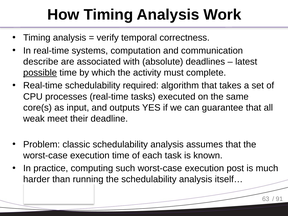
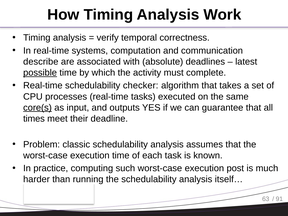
required: required -> checker (141, 86)
core(s underline: none -> present (37, 108)
weak: weak -> times (34, 119)
